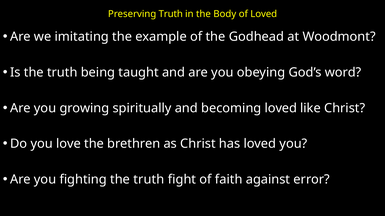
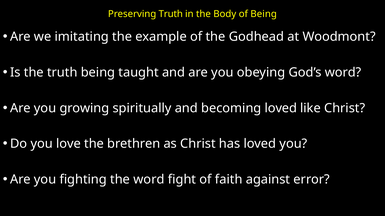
of Loved: Loved -> Being (264, 14)
fighting the truth: truth -> word (149, 180)
